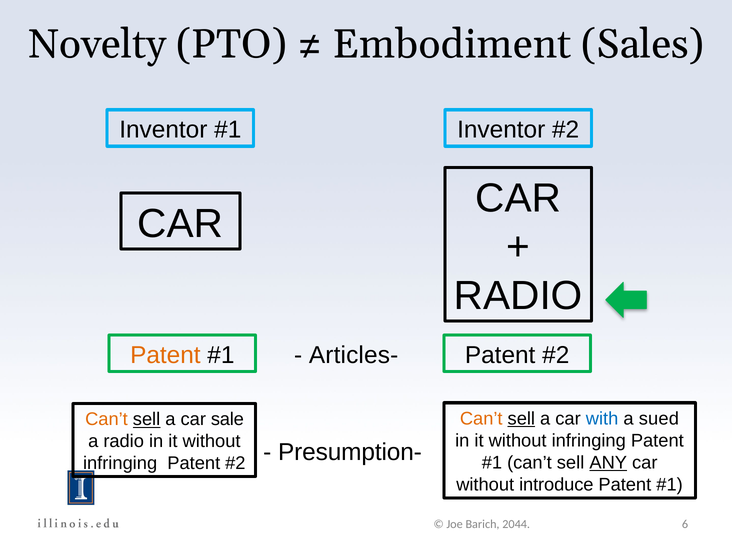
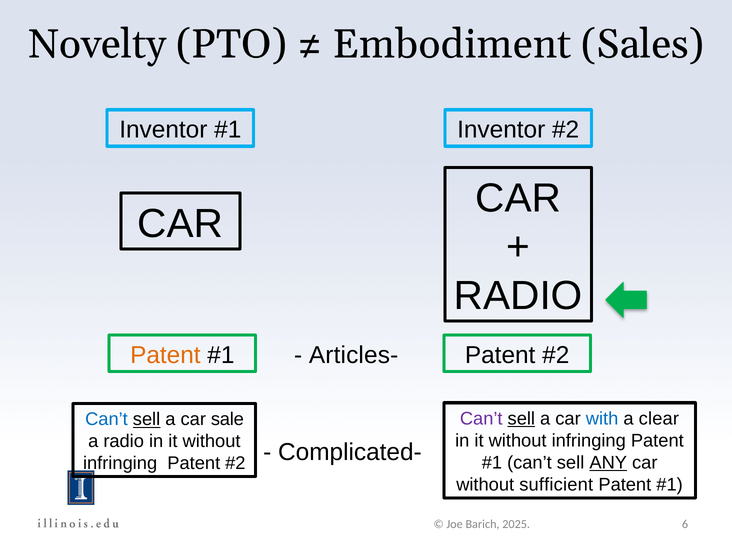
Can’t colour: orange -> purple (481, 419)
sued: sued -> clear (659, 419)
Can’t colour: orange -> blue (106, 419)
Presumption-: Presumption- -> Complicated- (350, 452)
introduce: introduce -> sufficient (556, 485)
2044: 2044 -> 2025 (516, 524)
